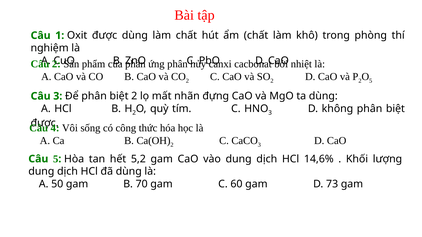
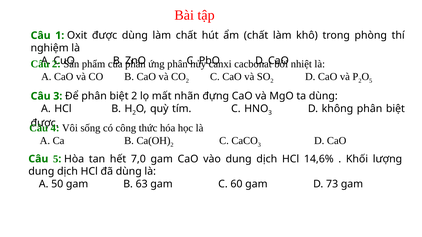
5,2: 5,2 -> 7,0 (138, 159)
70: 70 -> 63 (142, 184)
